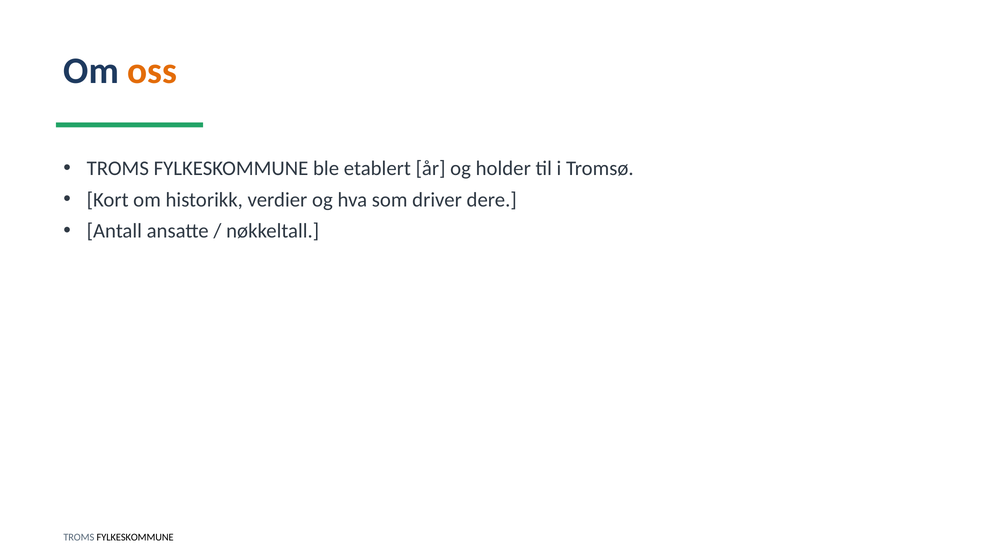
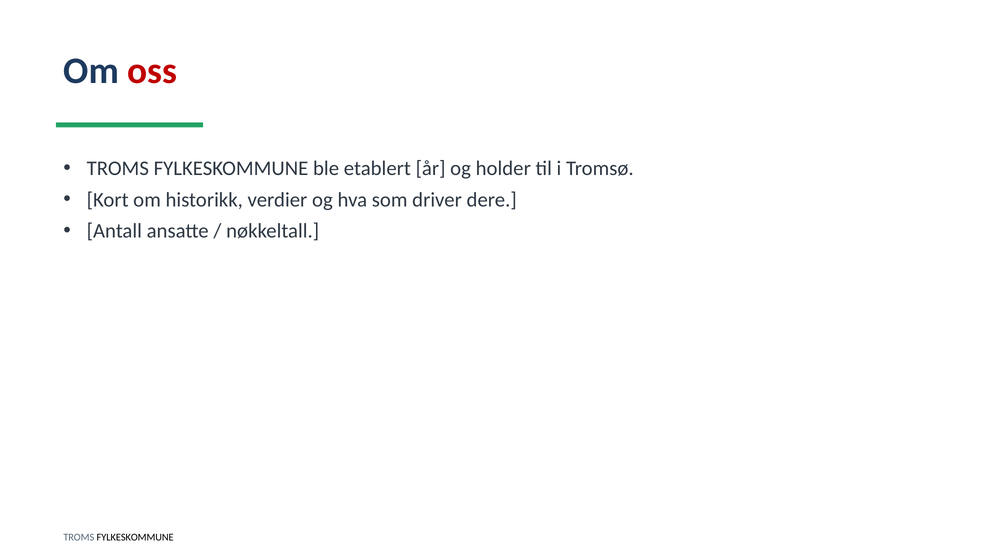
oss colour: orange -> red (152, 71)
